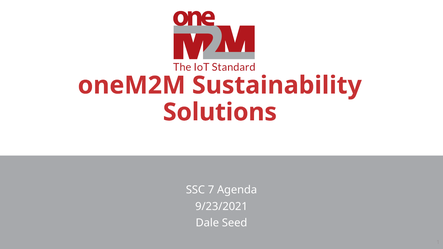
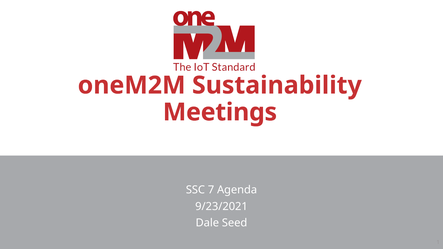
Solutions: Solutions -> Meetings (220, 112)
